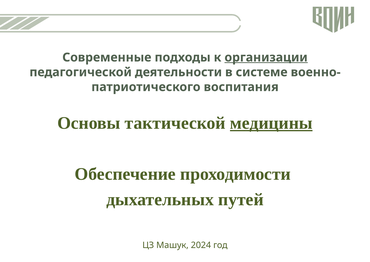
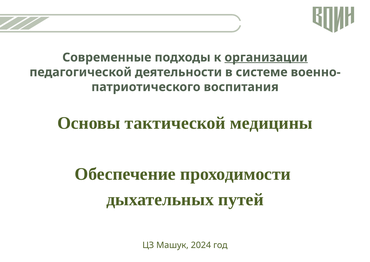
медицины underline: present -> none (271, 123)
